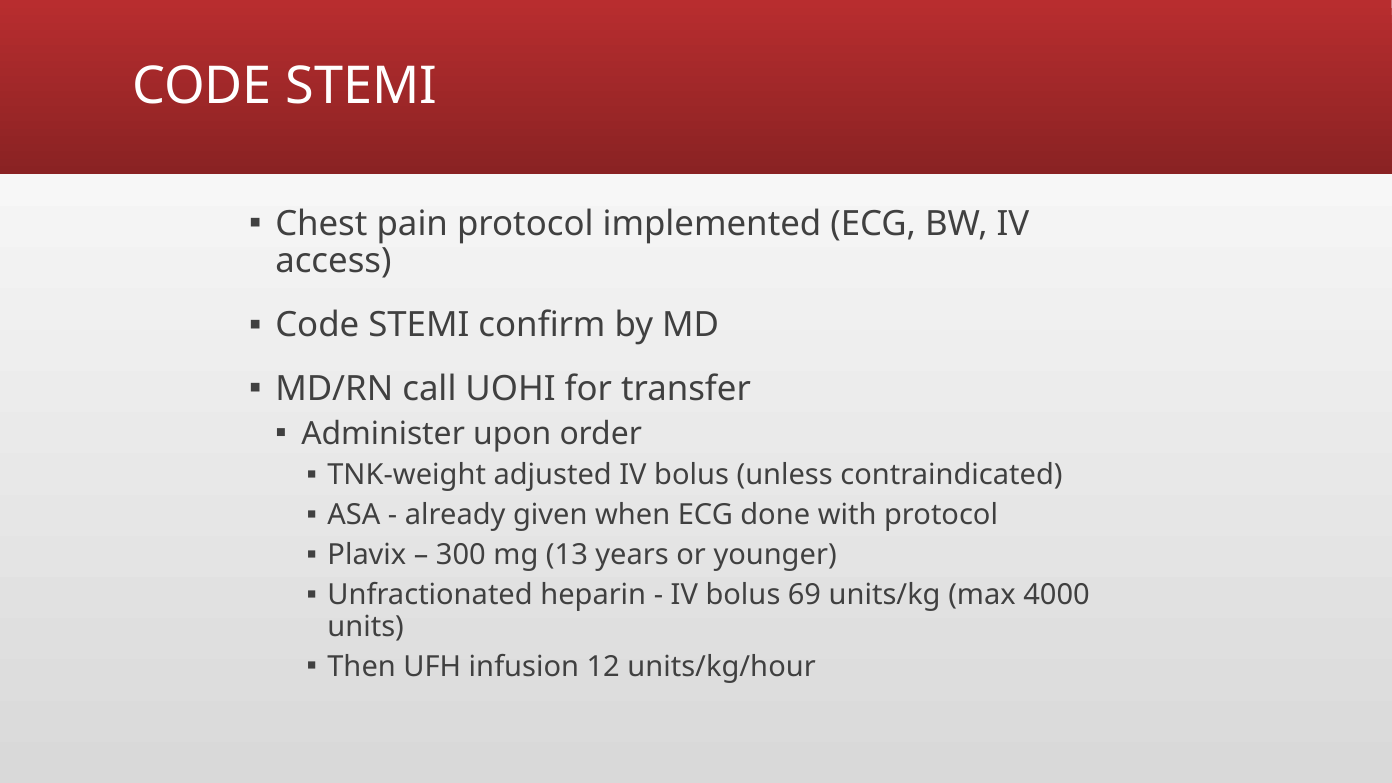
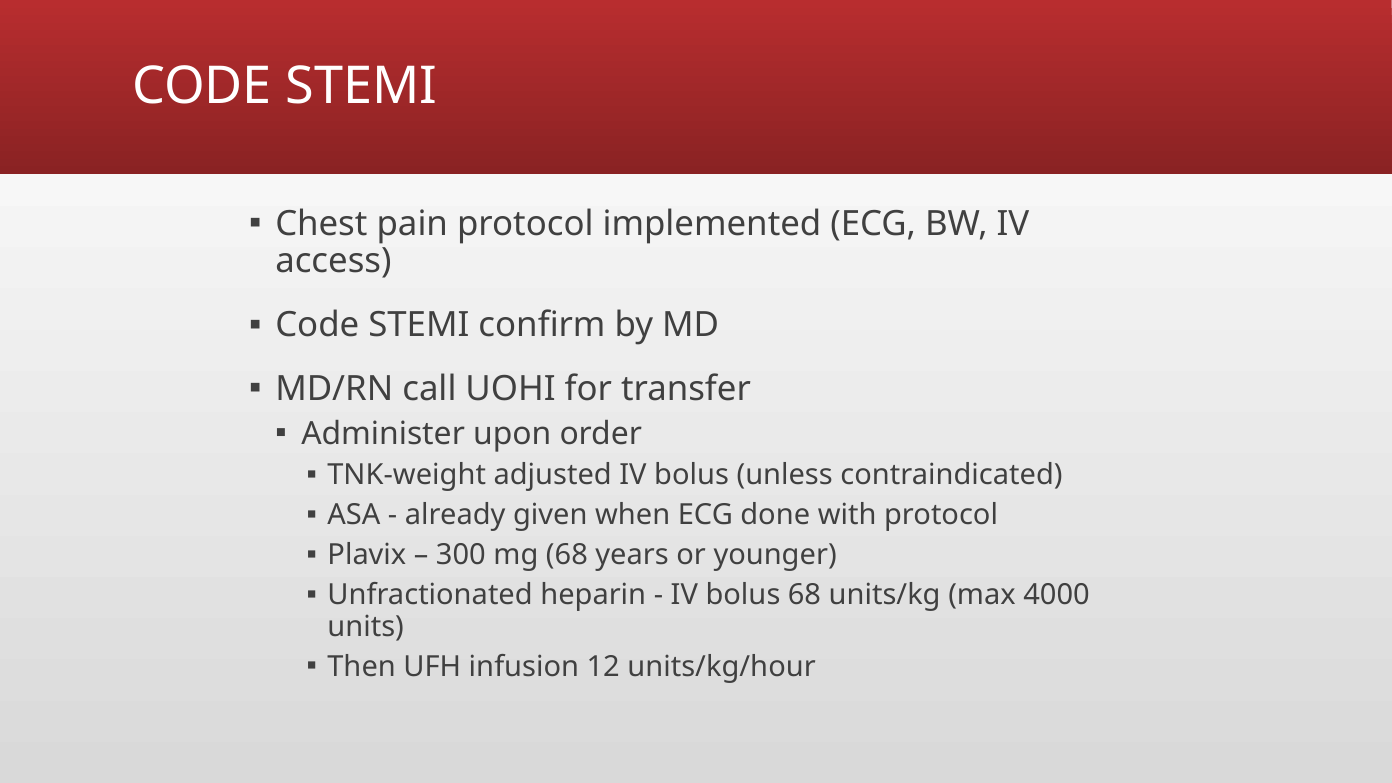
mg 13: 13 -> 68 (567, 555)
bolus 69: 69 -> 68 (805, 595)
